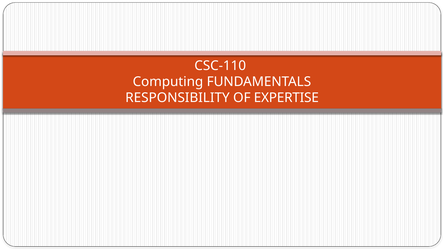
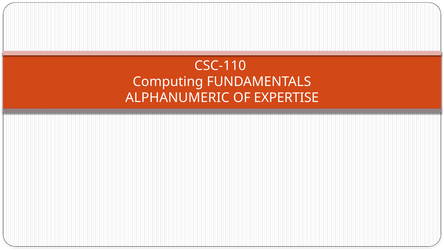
RESPONSIBILITY: RESPONSIBILITY -> ALPHANUMERIC (177, 98)
